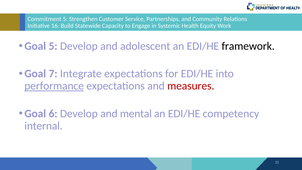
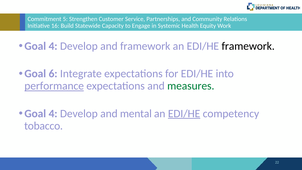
5: 5 -> 4 (53, 46)
and adolescent: adolescent -> framework (145, 46)
7: 7 -> 6 (53, 74)
measures colour: red -> green (191, 86)
6: 6 -> 4 (53, 113)
EDI/HE underline: none -> present (184, 113)
internal: internal -> tobacco (44, 126)
